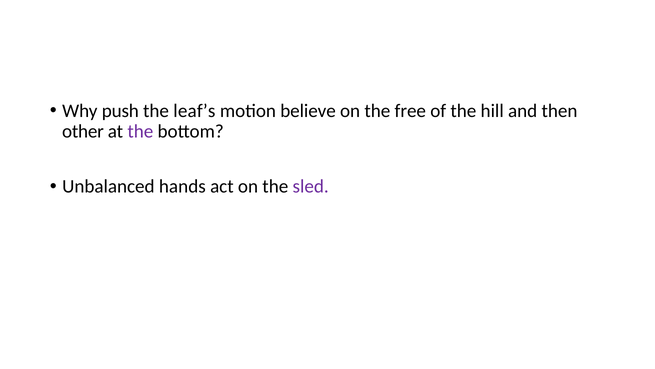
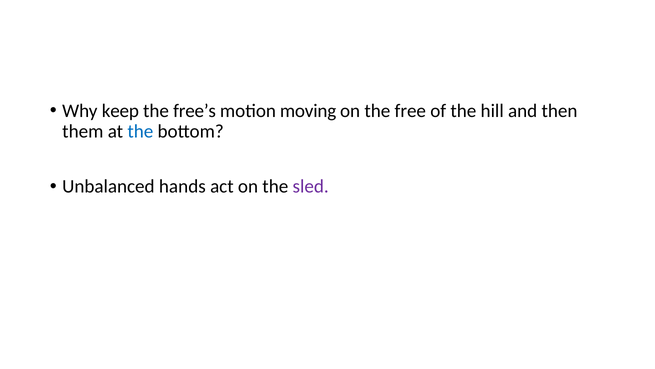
push: push -> keep (120, 111)
leaf’s: leaf’s -> free’s (195, 111)
believe: believe -> moving (308, 111)
other: other -> them (83, 131)
the colour: purple -> blue (140, 131)
